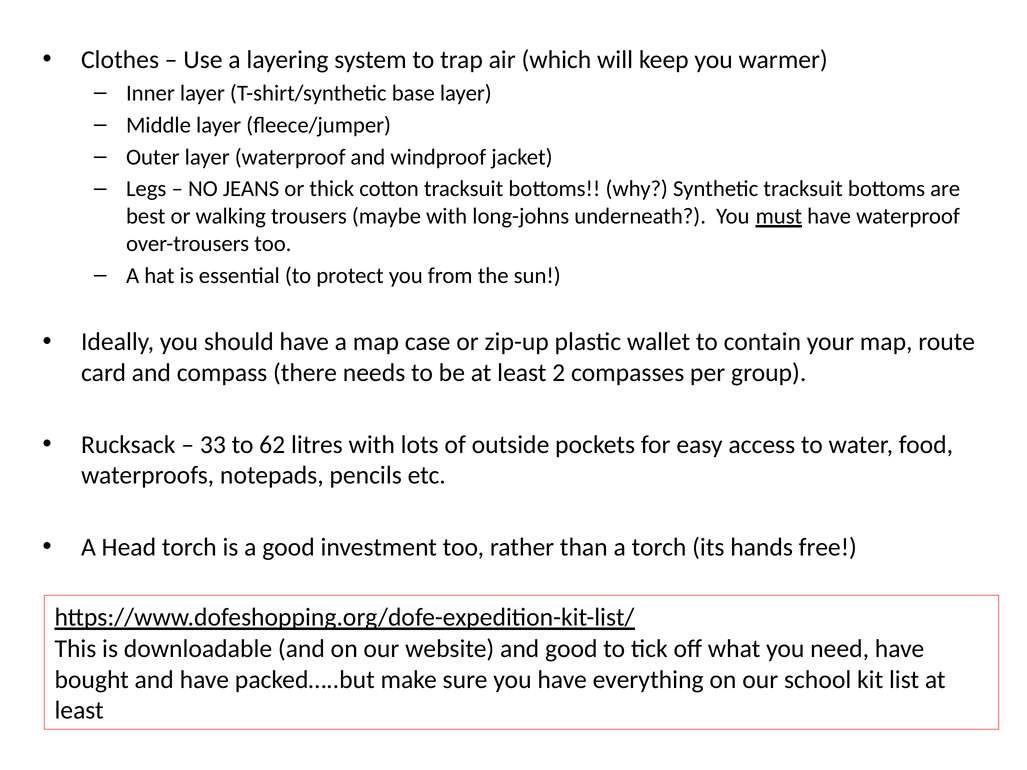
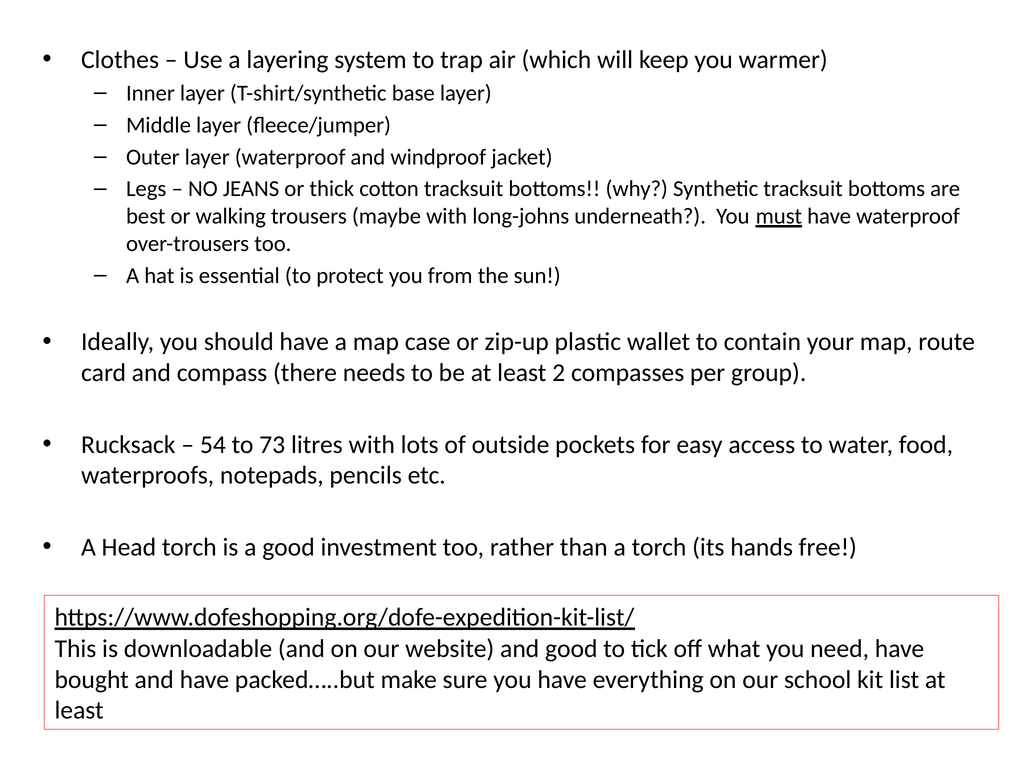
33: 33 -> 54 (213, 445)
62: 62 -> 73 (272, 445)
